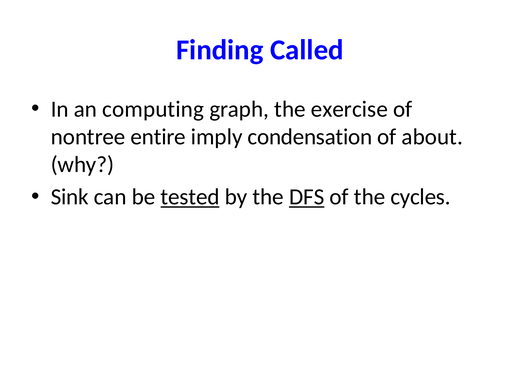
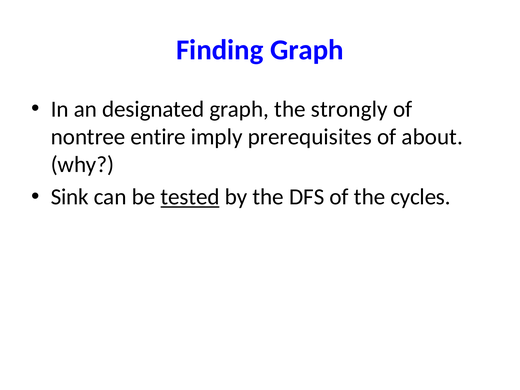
Finding Called: Called -> Graph (307, 50)
computing: computing -> designated (153, 109)
exercise: exercise -> strongly (349, 109)
condensation: condensation -> prerequisites (310, 137)
DFS underline: present -> none (307, 197)
